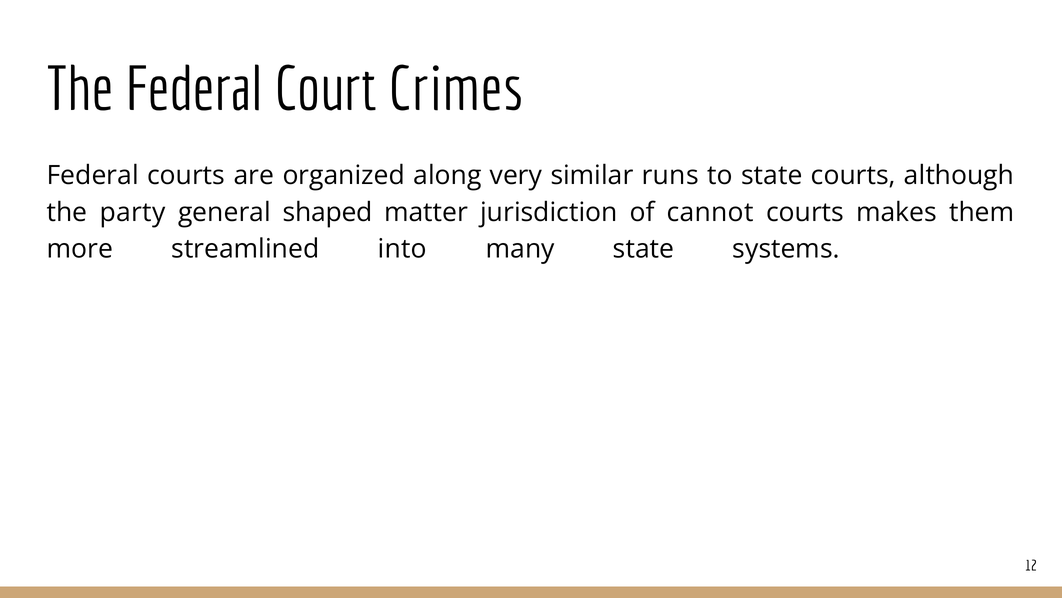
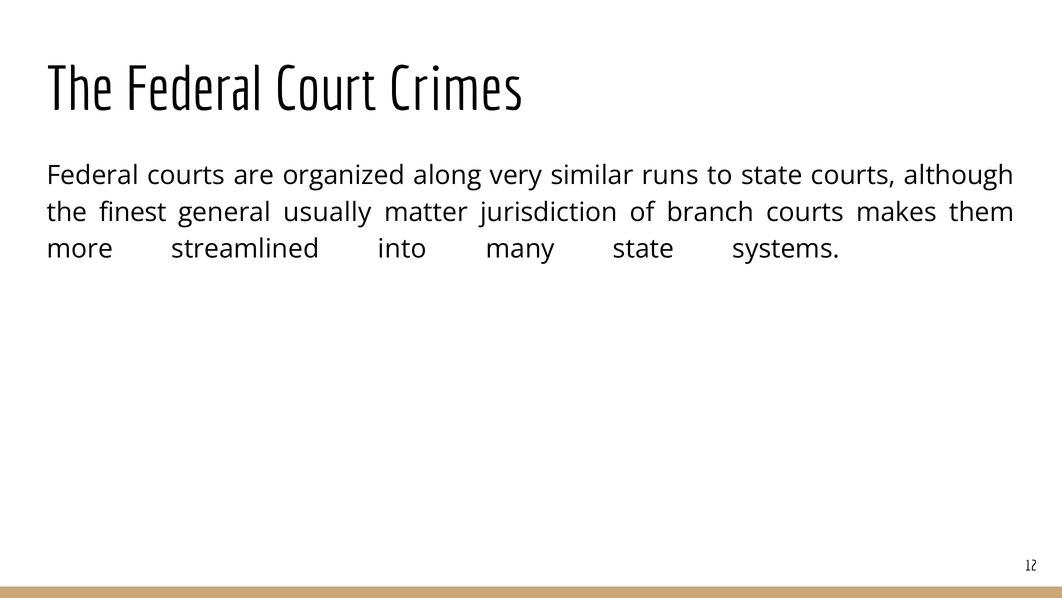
party: party -> finest (133, 212)
shaped: shaped -> usually (327, 212)
cannot: cannot -> branch (710, 212)
